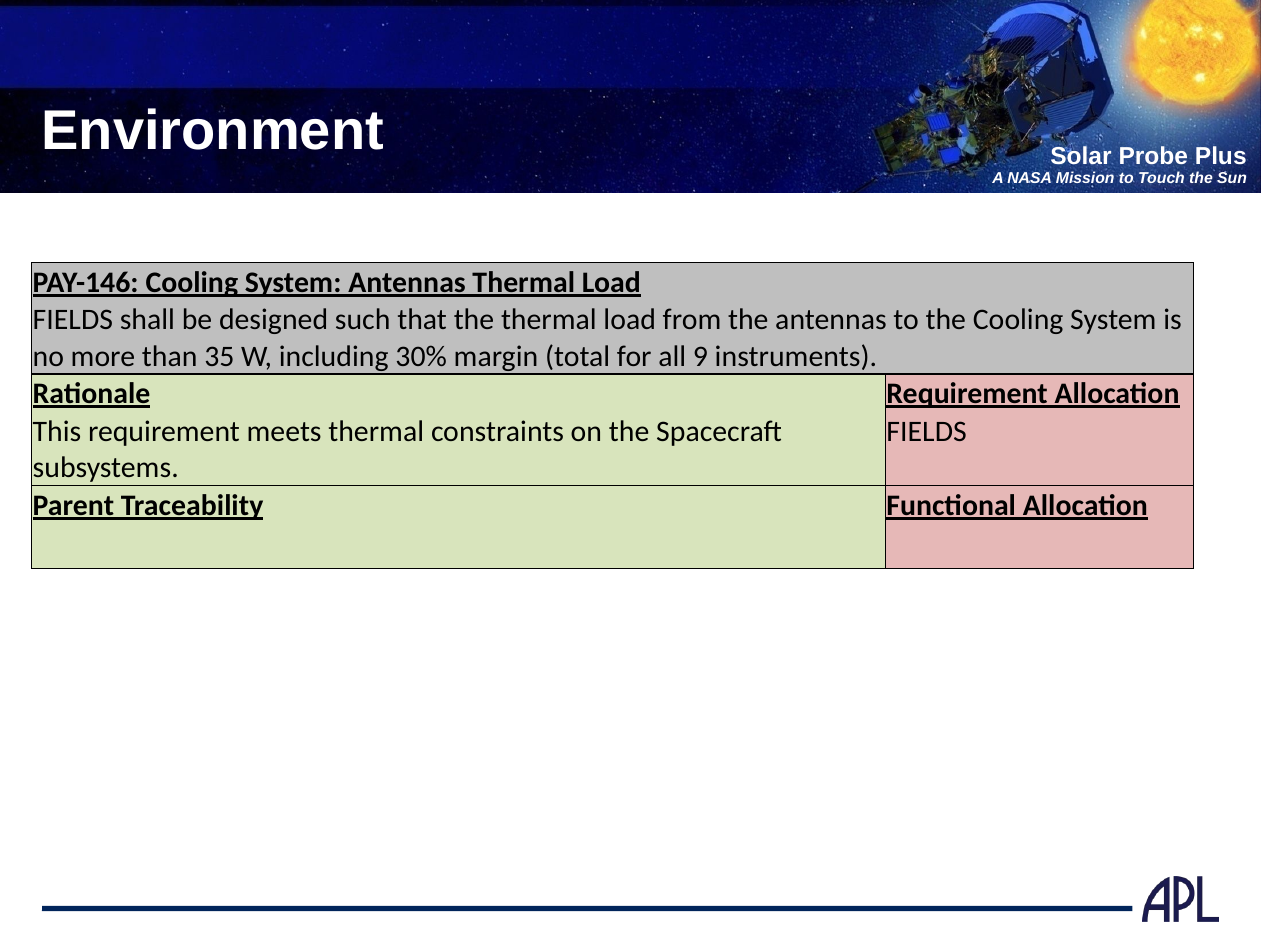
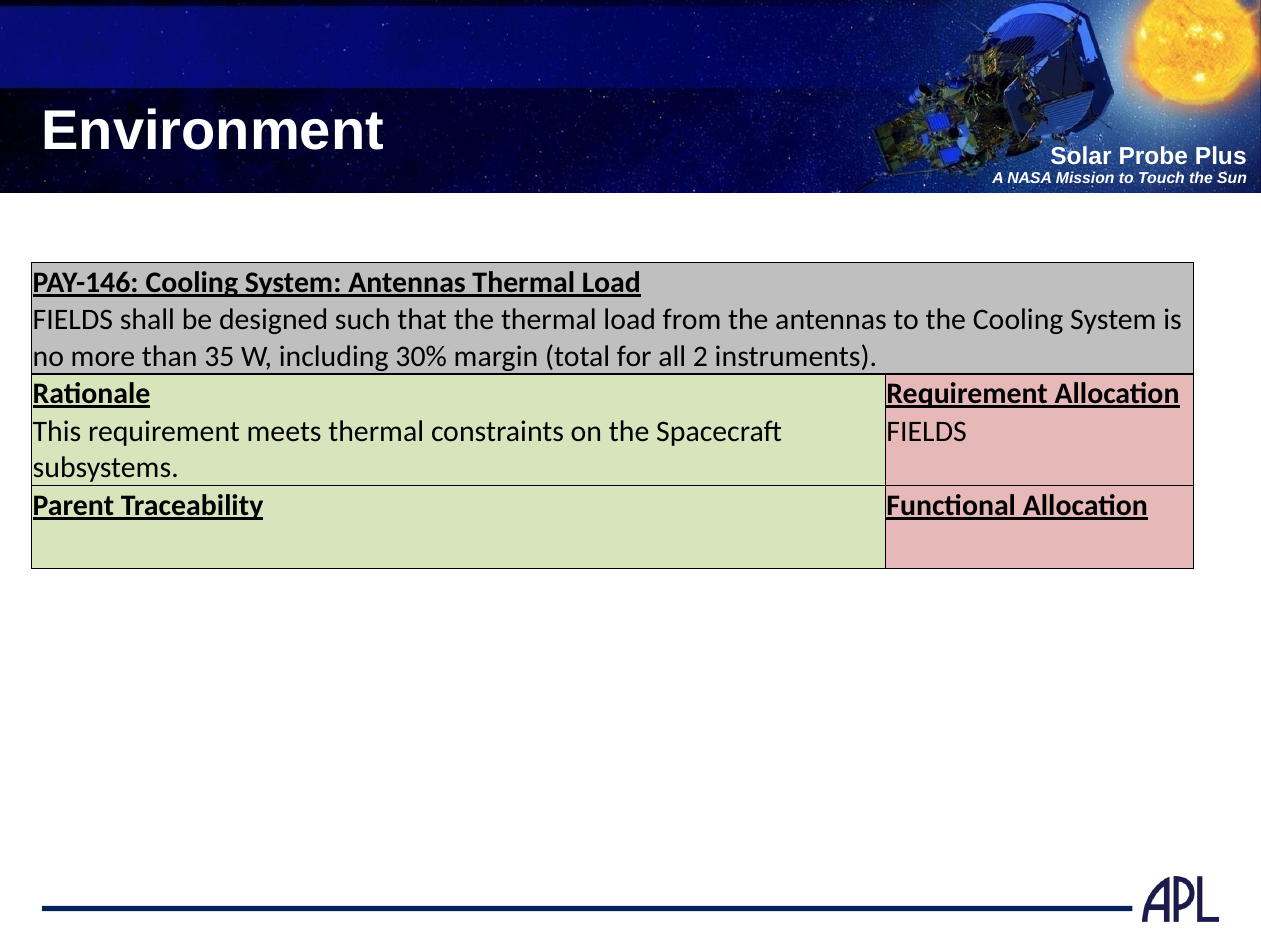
9: 9 -> 2 (700, 357)
